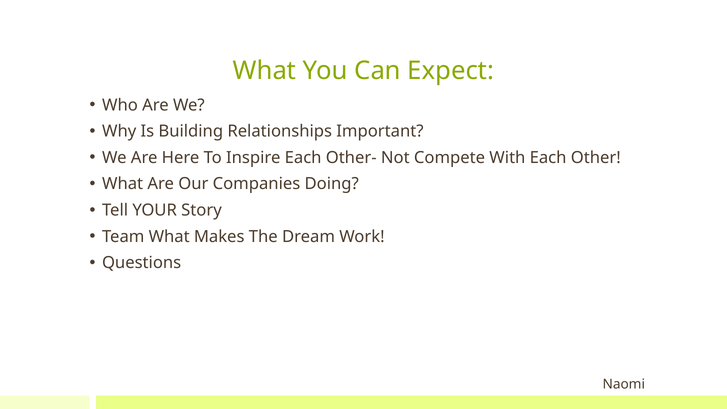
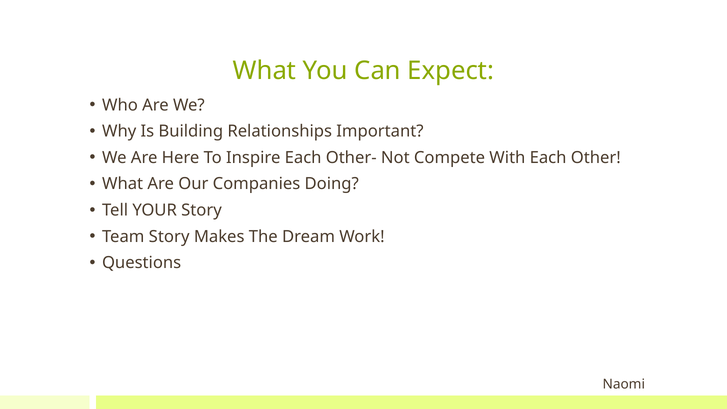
Team What: What -> Story (169, 236)
